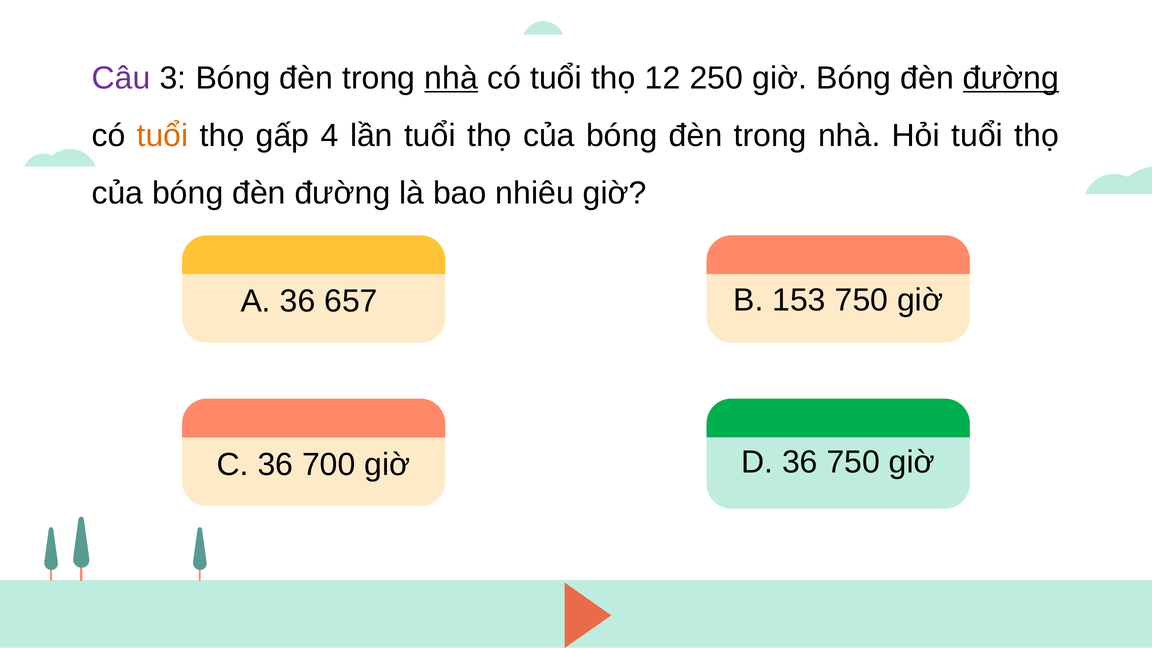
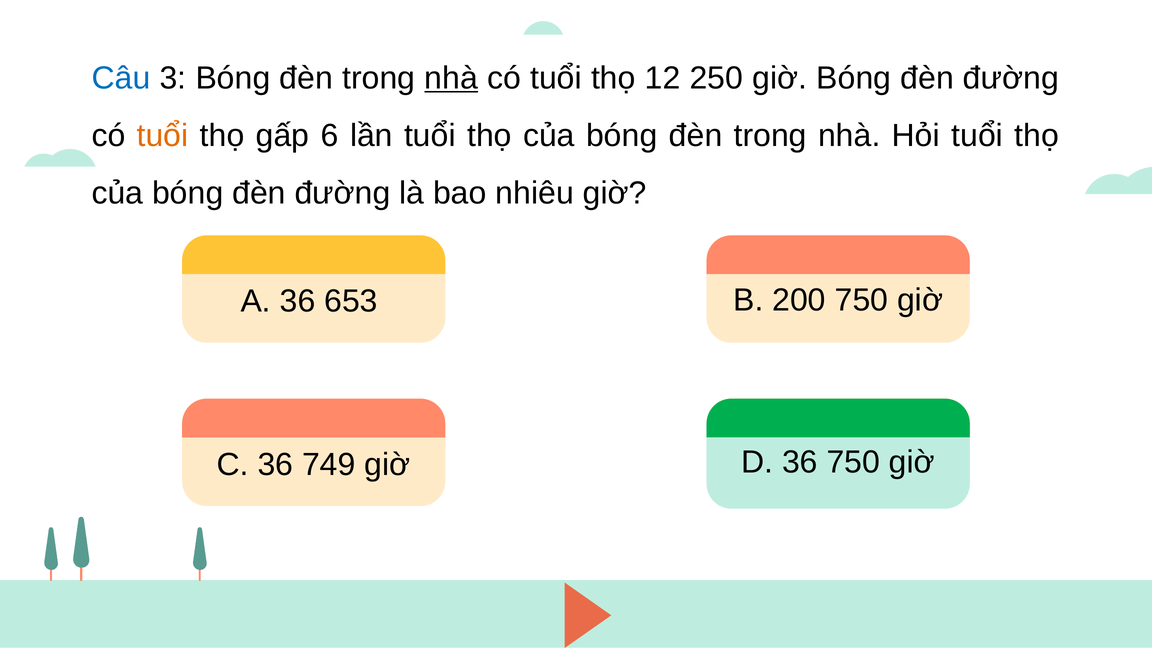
Câu colour: purple -> blue (121, 78)
đường underline: present -> none (1011, 78)
4: 4 -> 6 (330, 136)
657: 657 -> 653 (351, 301)
153: 153 -> 200 (799, 300)
700: 700 -> 749 (329, 465)
